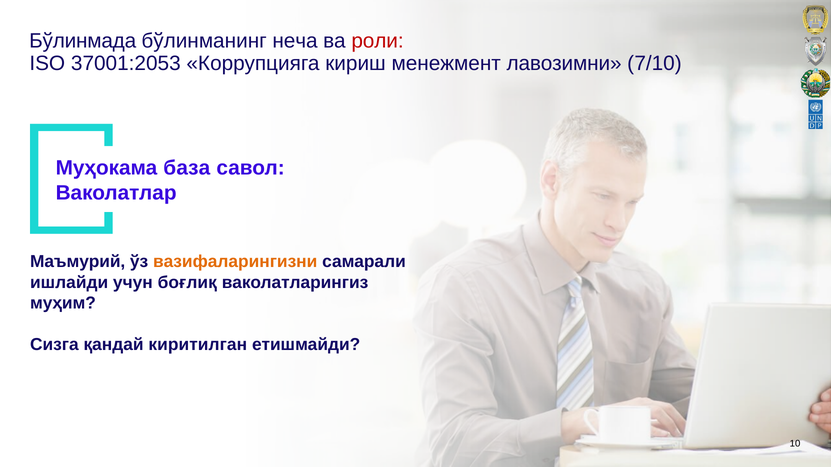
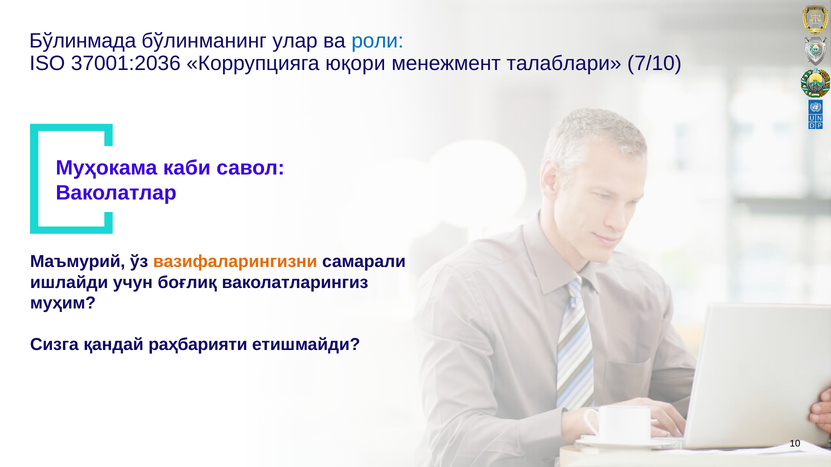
неча: неча -> улар (295, 41)
роли colour: red -> blue (378, 41)
37001:2053: 37001:2053 -> 37001:2036 (126, 63)
кириш: кириш -> юқори (355, 63)
лавозимни: лавозимни -> талаблари (564, 63)
база: база -> каби (187, 168)
киритилган: киритилган -> раҳбарияти (198, 345)
